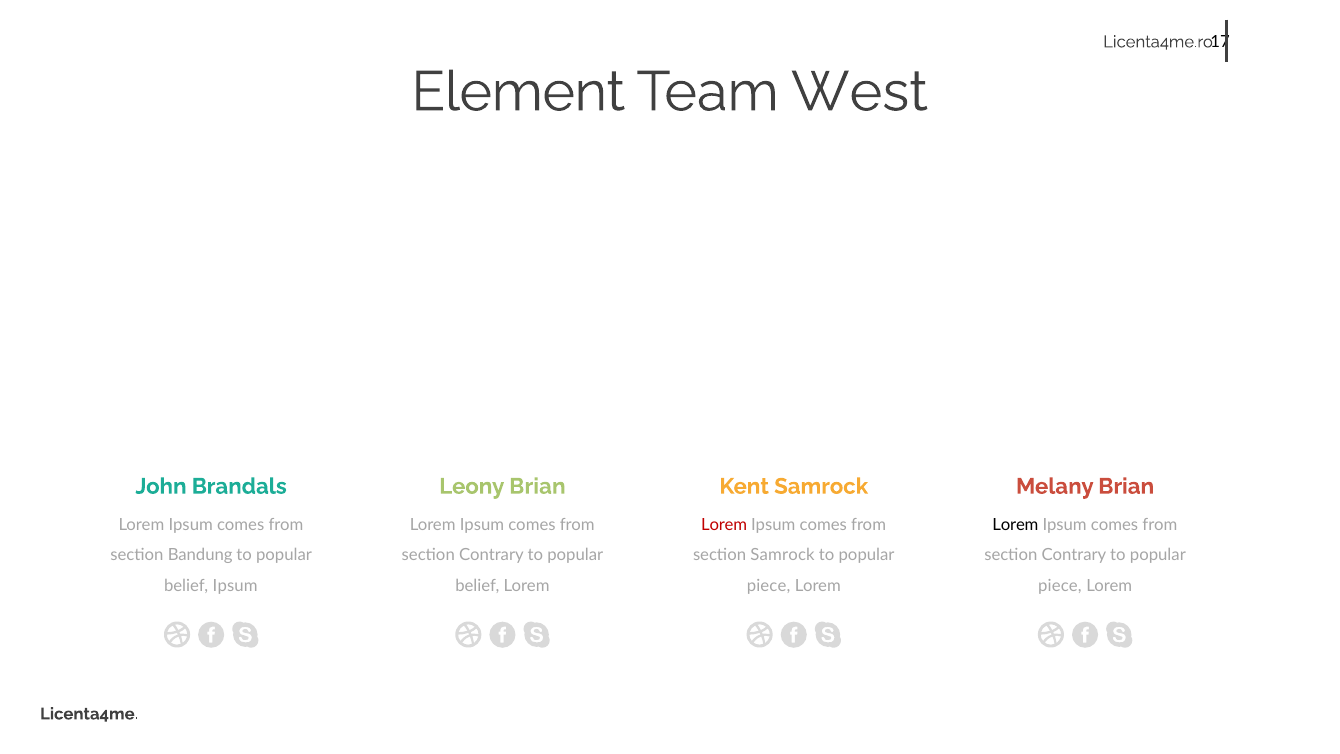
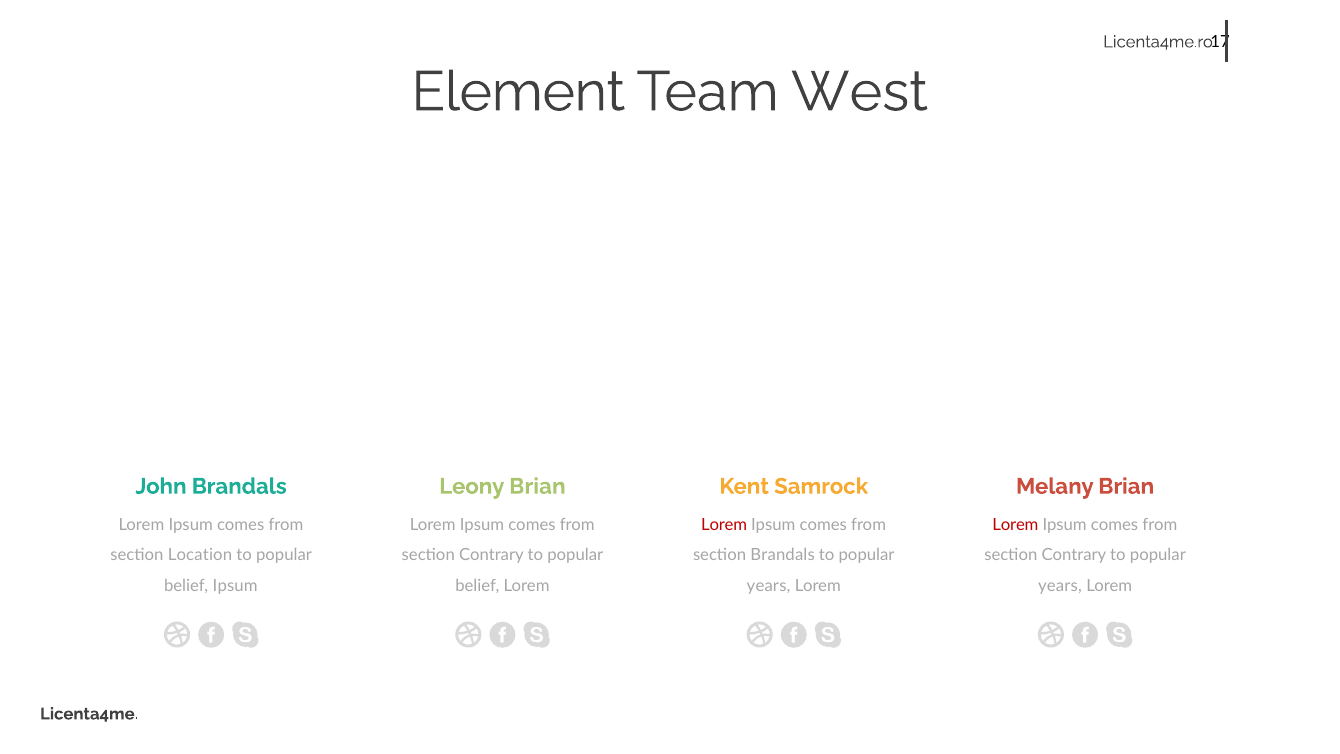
Lorem colour: black -> red (1015, 525)
Bandung: Bandung -> Location (200, 555)
section Samrock: Samrock -> Brandals (783, 555)
piece: piece -> years (769, 585)
piece: piece -> years (1060, 585)
